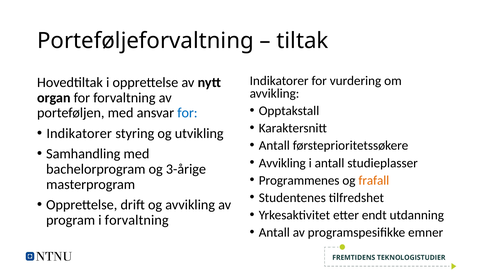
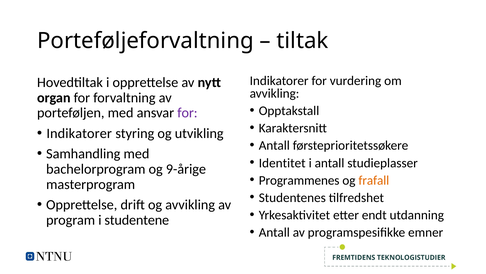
for colour: blue -> purple (187, 113)
Avvikling: Avvikling -> Identitet (282, 163)
3-årige: 3-årige -> 9-årige (186, 169)
i forvaltning: forvaltning -> studentene (137, 220)
